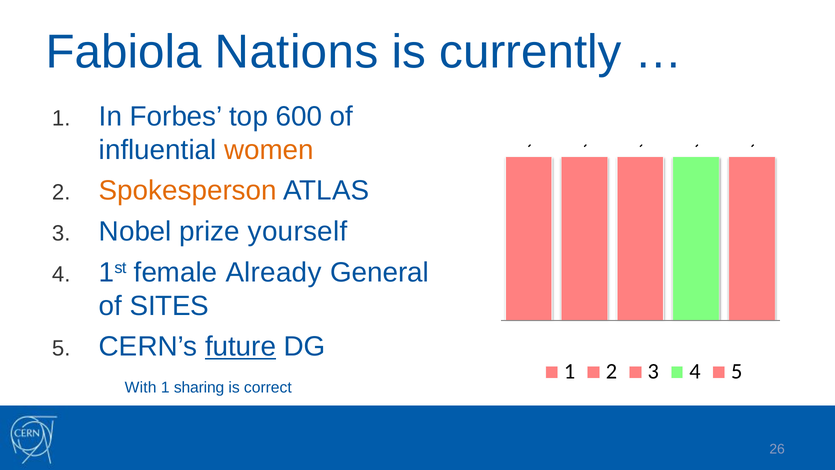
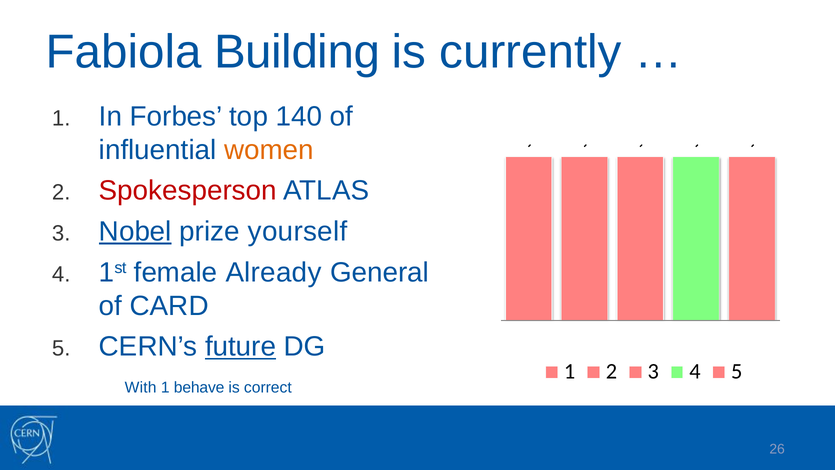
Nations: Nations -> Building (297, 52)
600: 600 -> 140 (299, 116)
Spokesperson colour: orange -> red (188, 191)
Nobel underline: none -> present (135, 231)
SITES: SITES -> CARD (169, 306)
sharing: sharing -> behave (199, 387)
